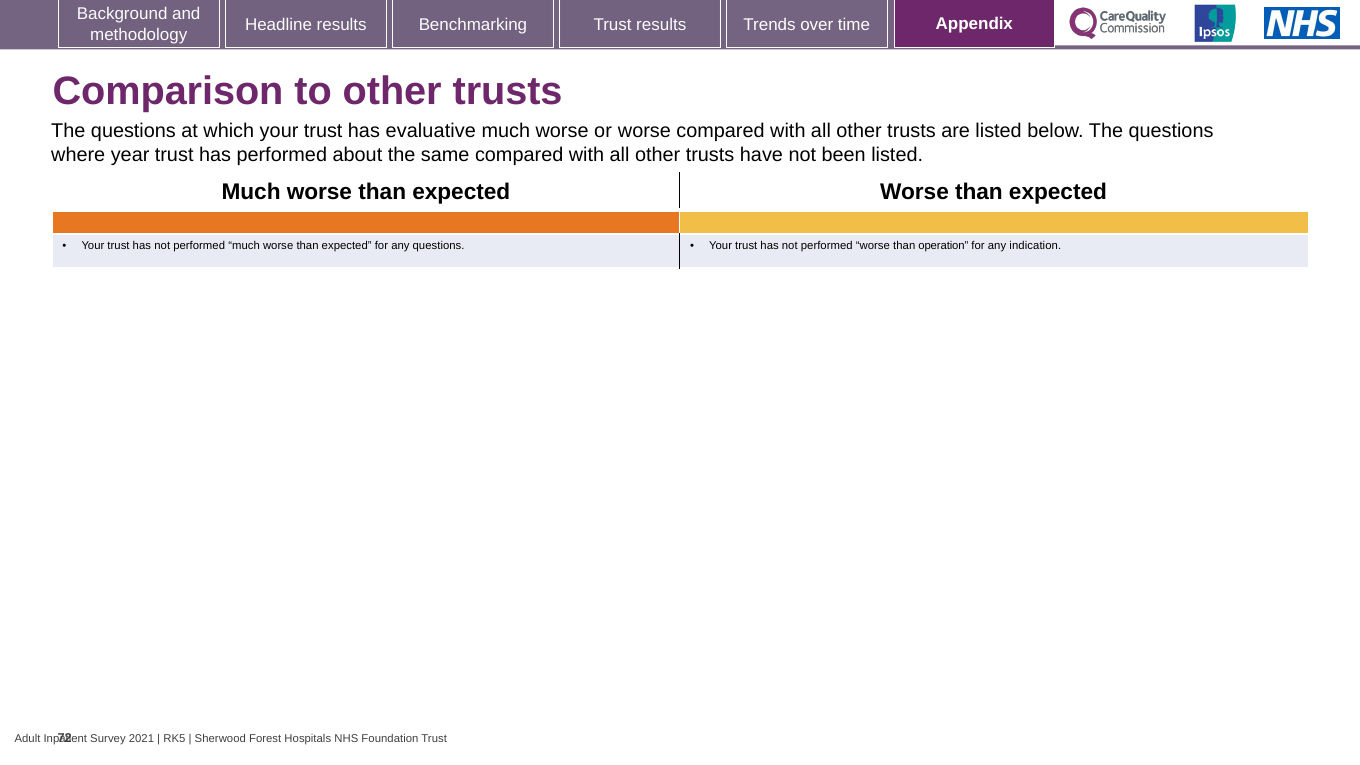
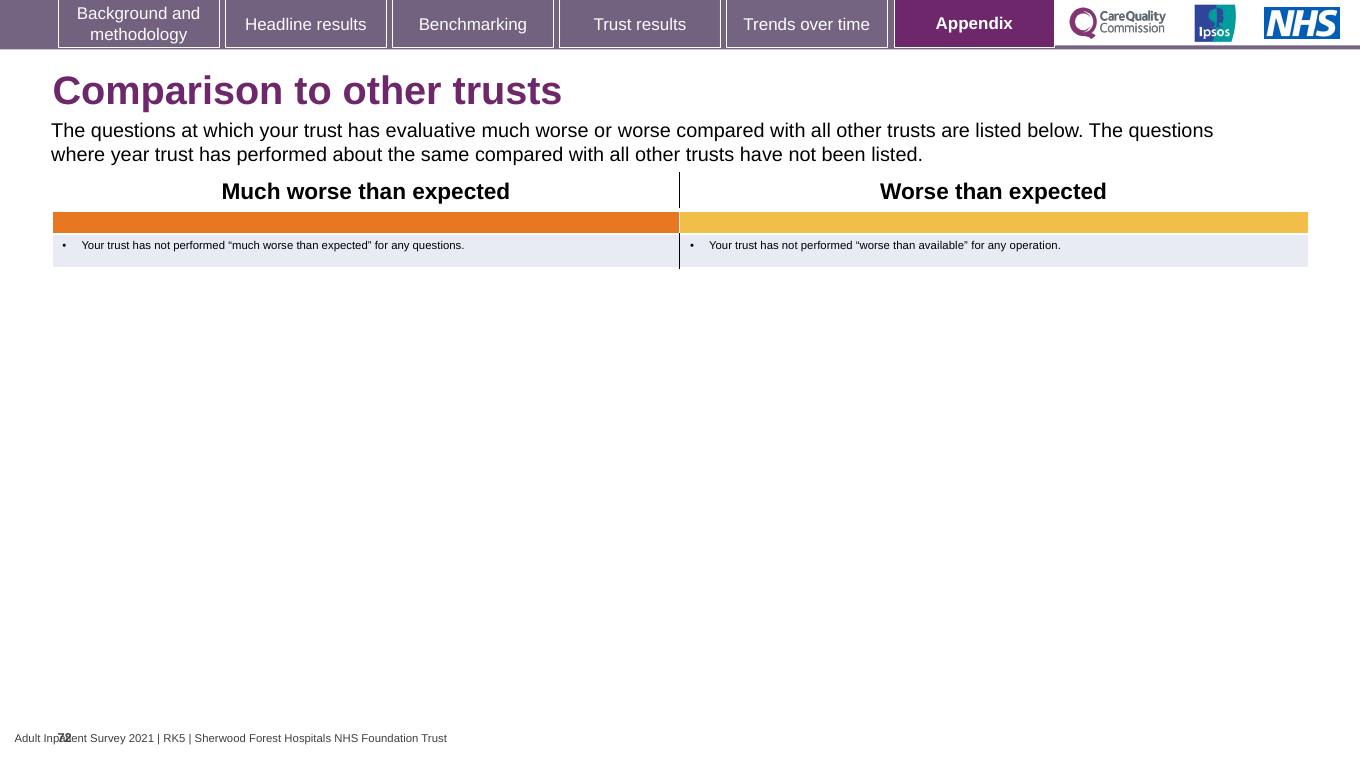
operation: operation -> available (943, 246)
indication: indication -> operation (1035, 246)
